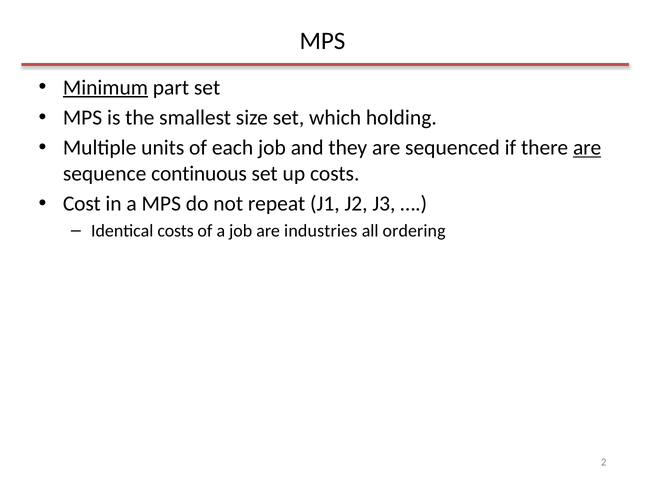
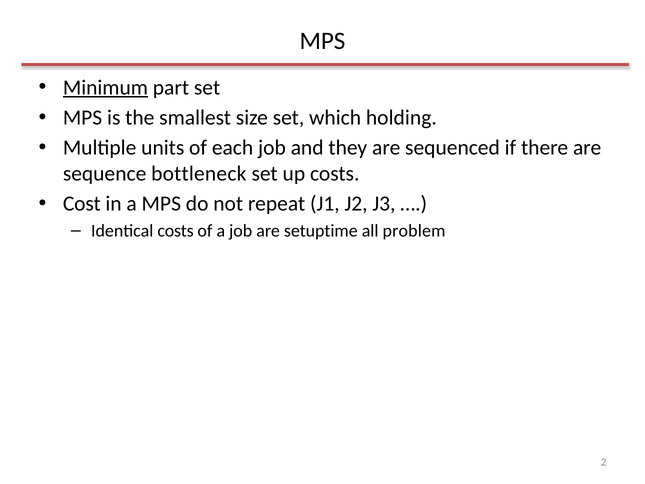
are underline: present -> none (587, 148)
continuous: continuous -> bottleneck (199, 174)
industries: industries -> setuptime (321, 231)
ordering: ordering -> problem (414, 231)
